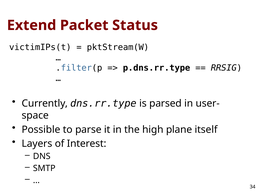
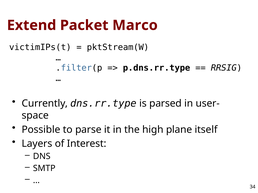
Status: Status -> Marco (135, 25)
